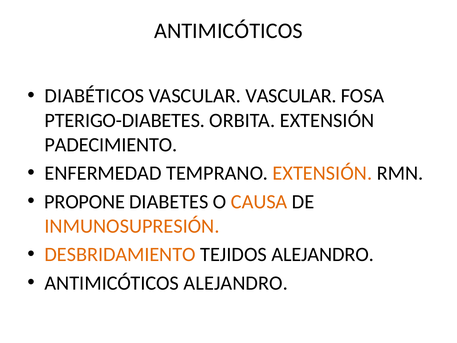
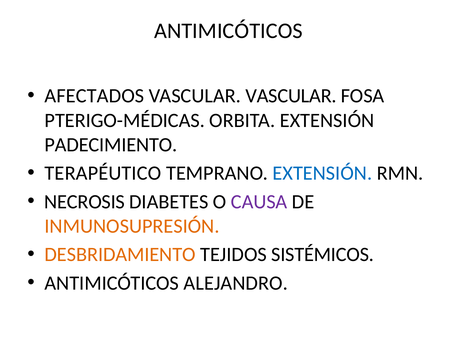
DIABÉTICOS: DIABÉTICOS -> AFECTADOS (94, 96)
PTERIGO-DIABETES: PTERIGO-DIABETES -> PTERIGO-MÉDICAS (125, 120)
ENFERMEDAD: ENFERMEDAD -> TERAPÉUTICO (103, 173)
EXTENSIÓN colour: orange -> blue (322, 173)
PROPONE: PROPONE -> NECROSIS (85, 202)
CAUSA colour: orange -> purple (259, 202)
TEJIDOS ALEJANDRO: ALEJANDRO -> SISTÉMICOS (323, 254)
